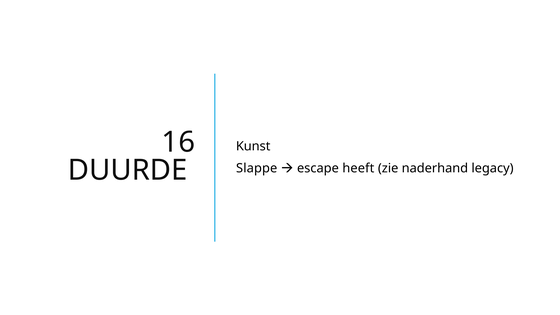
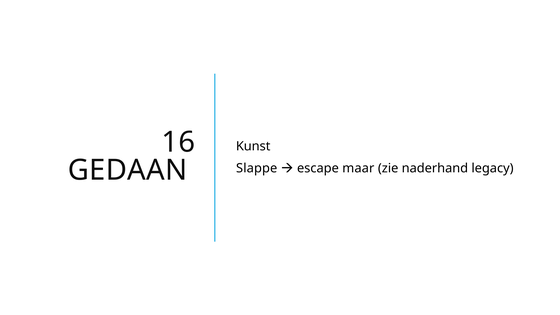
DUURDE: DUURDE -> GEDAAN (128, 170)
heeft: heeft -> maar (358, 168)
